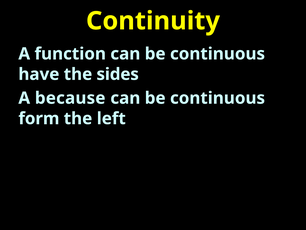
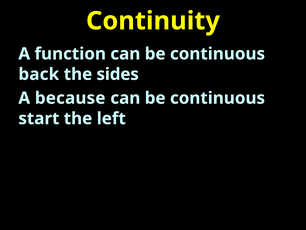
have: have -> back (39, 74)
form: form -> start (39, 118)
